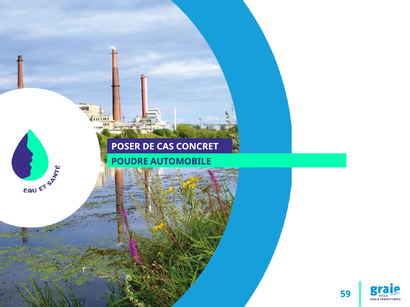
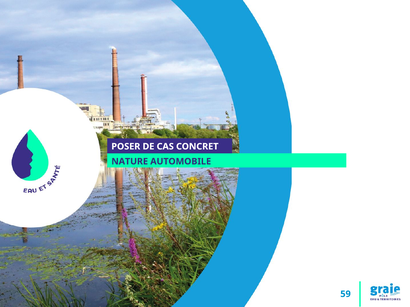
POUDRE: POUDRE -> NATURE (130, 162)
